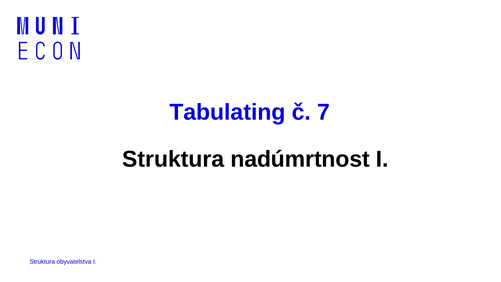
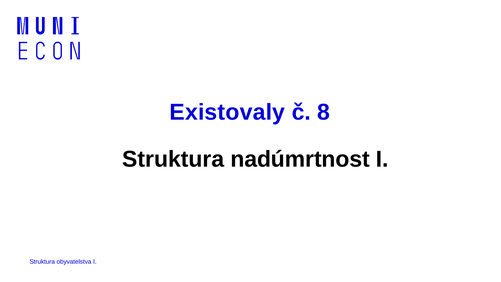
Tabulating: Tabulating -> Existovaly (227, 112)
7: 7 -> 8 (324, 112)
